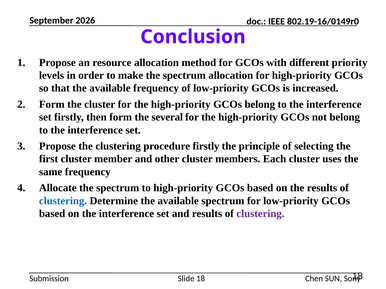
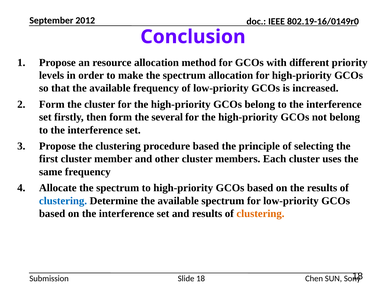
2026: 2026 -> 2012 (85, 20)
procedure firstly: firstly -> based (206, 146)
clustering colour: purple -> orange (260, 214)
